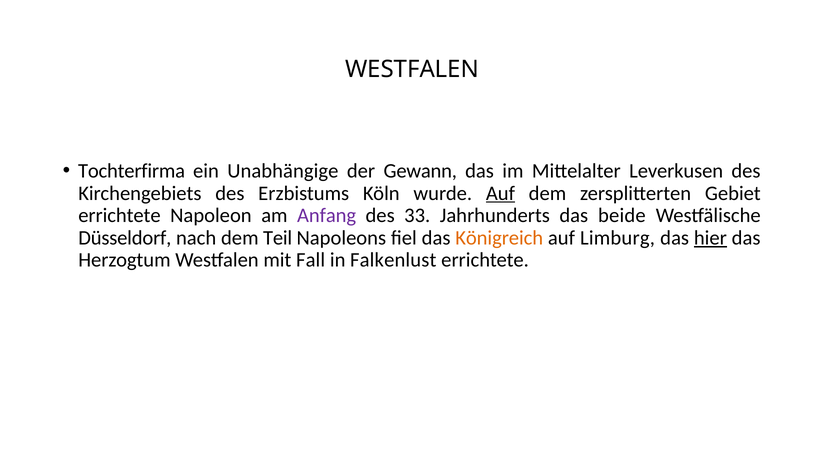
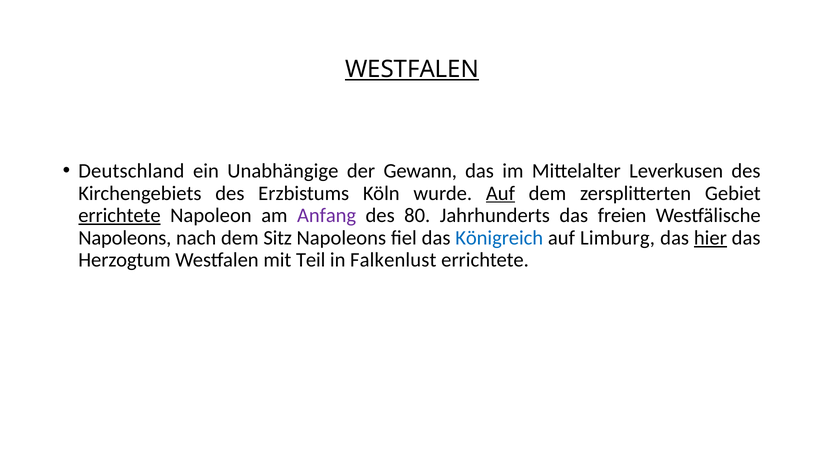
WESTFALEN underline: none -> present (412, 69)
Tochterfirma: Tochterfirma -> Deutschland (131, 171)
errichtete underline: none -> present (119, 215)
33: 33 -> 80 (417, 215)
beide: beide -> freien (622, 215)
Düsseldorf: Düsseldorf -> Napoleons (125, 238)
Teil: Teil -> Sitz (278, 238)
Königreich colour: orange -> blue (499, 238)
Fall: Fall -> Teil (311, 260)
